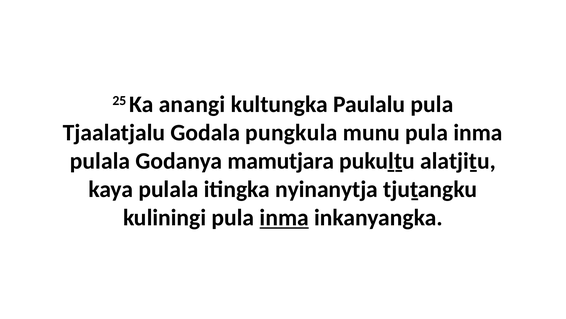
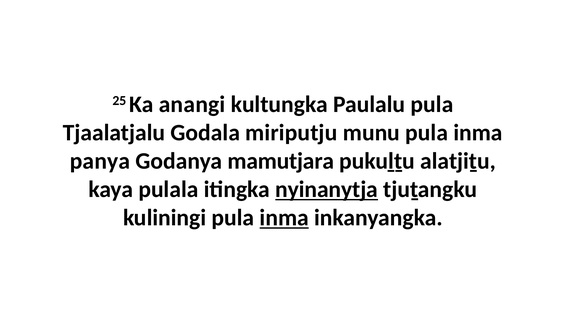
pungkula: pungkula -> miriputju (291, 133)
pulala: pulala -> panya (100, 161)
nyinanytja underline: none -> present (327, 189)
